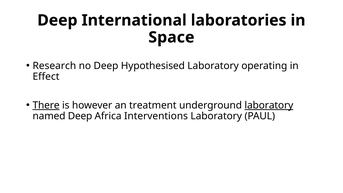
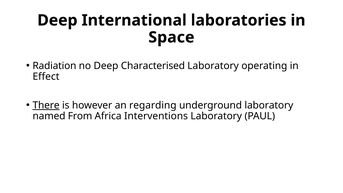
Research: Research -> Radiation (54, 66)
Hypothesised: Hypothesised -> Characterised (153, 66)
treatment: treatment -> regarding (153, 105)
laboratory underline: present -> none (269, 105)
named Deep: Deep -> From (80, 116)
